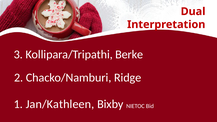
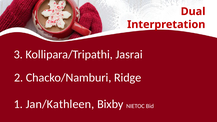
Berke: Berke -> Jasrai (129, 55)
